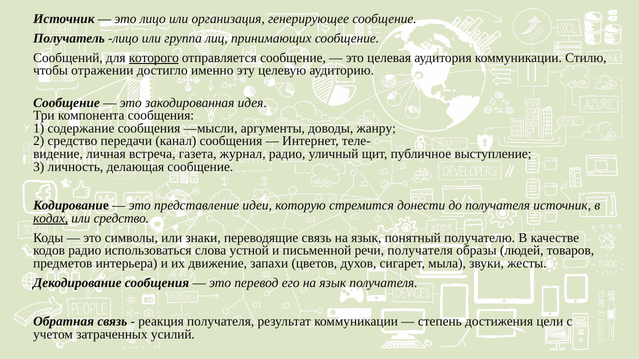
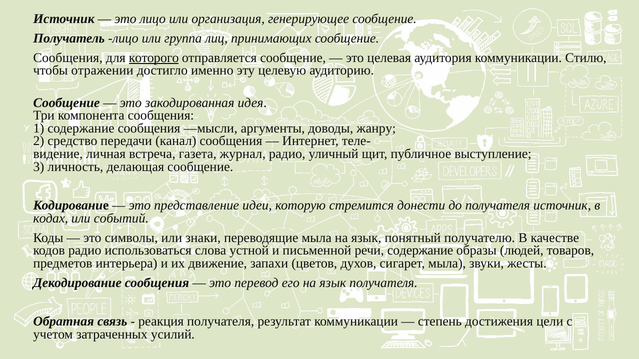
Сообщений: Сообщений -> Сообщения (68, 58)
кодах underline: present -> none (51, 218)
или средство: средство -> событий (121, 218)
переводящие связь: связь -> мыла (317, 238)
речи получателя: получателя -> содержание (420, 251)
